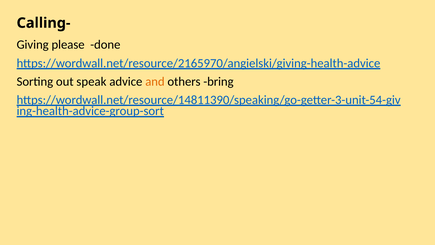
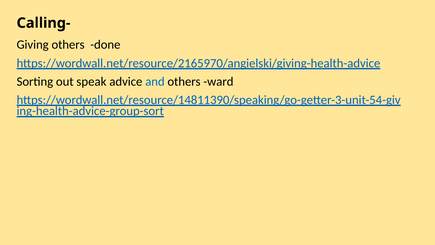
Giving please: please -> others (68, 45)
and colour: orange -> blue (155, 81)
bring: bring -> ward (218, 81)
